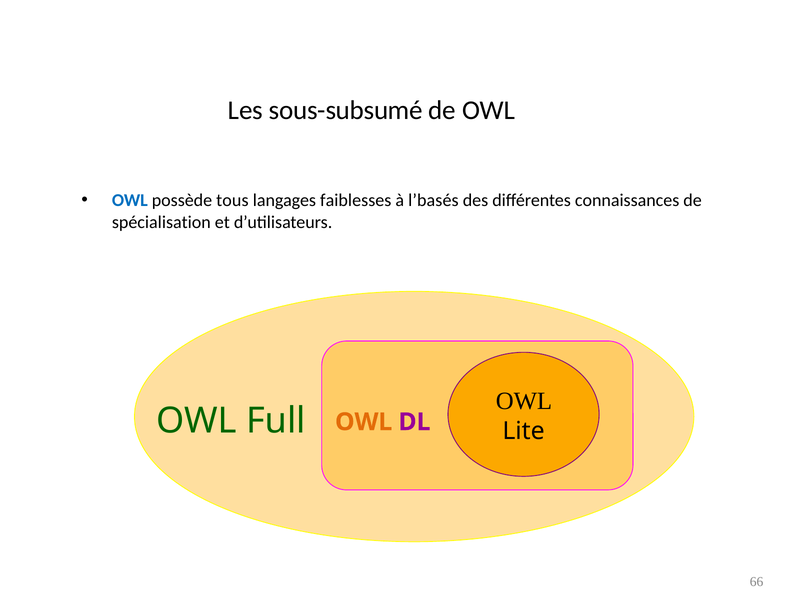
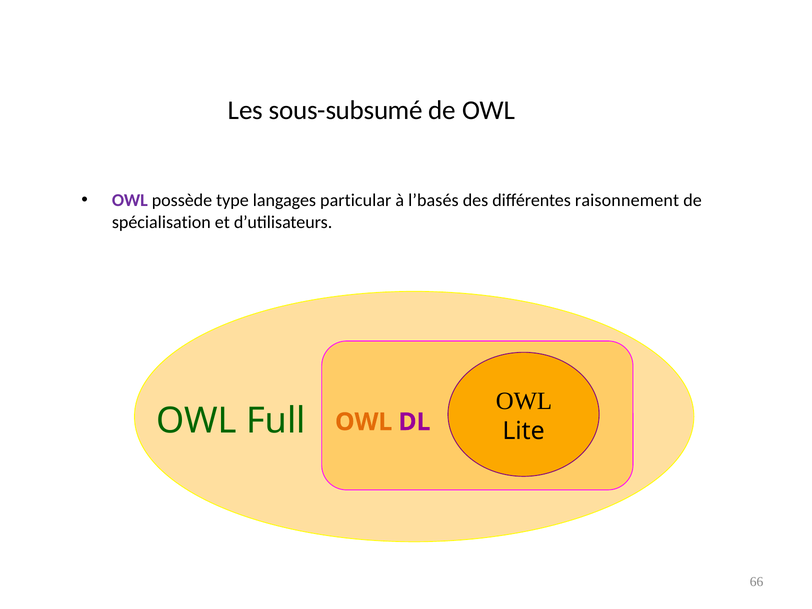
OWL colour: blue -> purple (130, 201)
tous: tous -> type (232, 201)
faiblesses: faiblesses -> particular (356, 201)
connaissances: connaissances -> raisonnement (627, 201)
